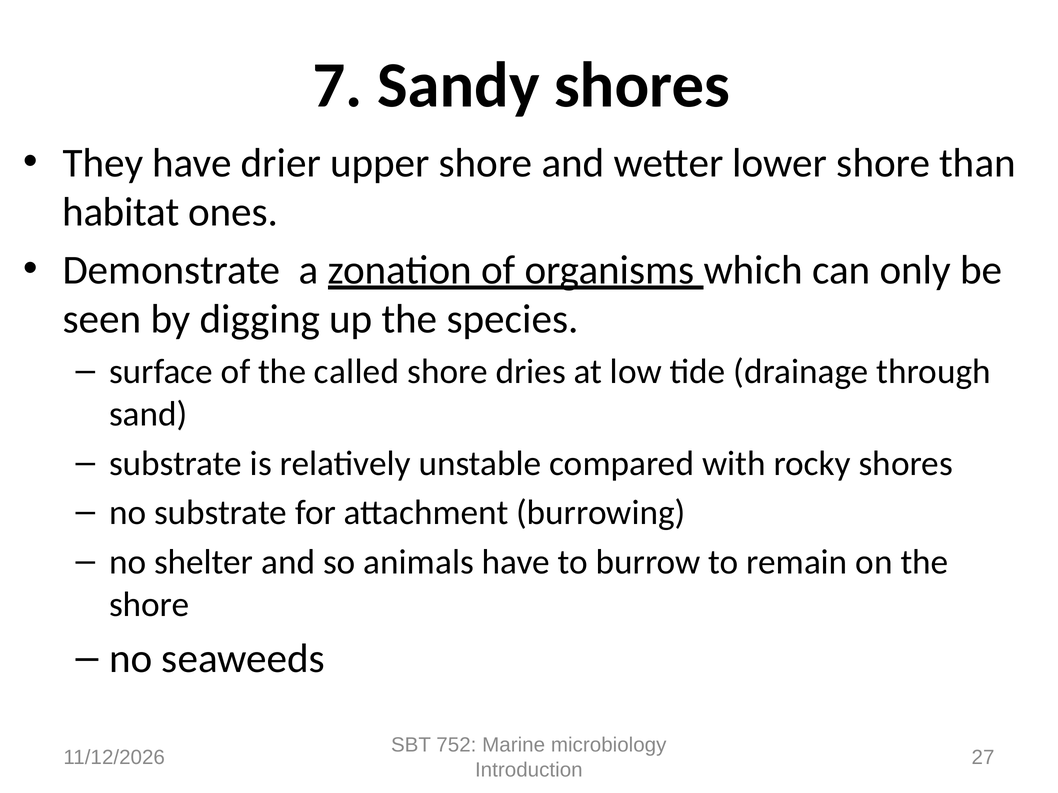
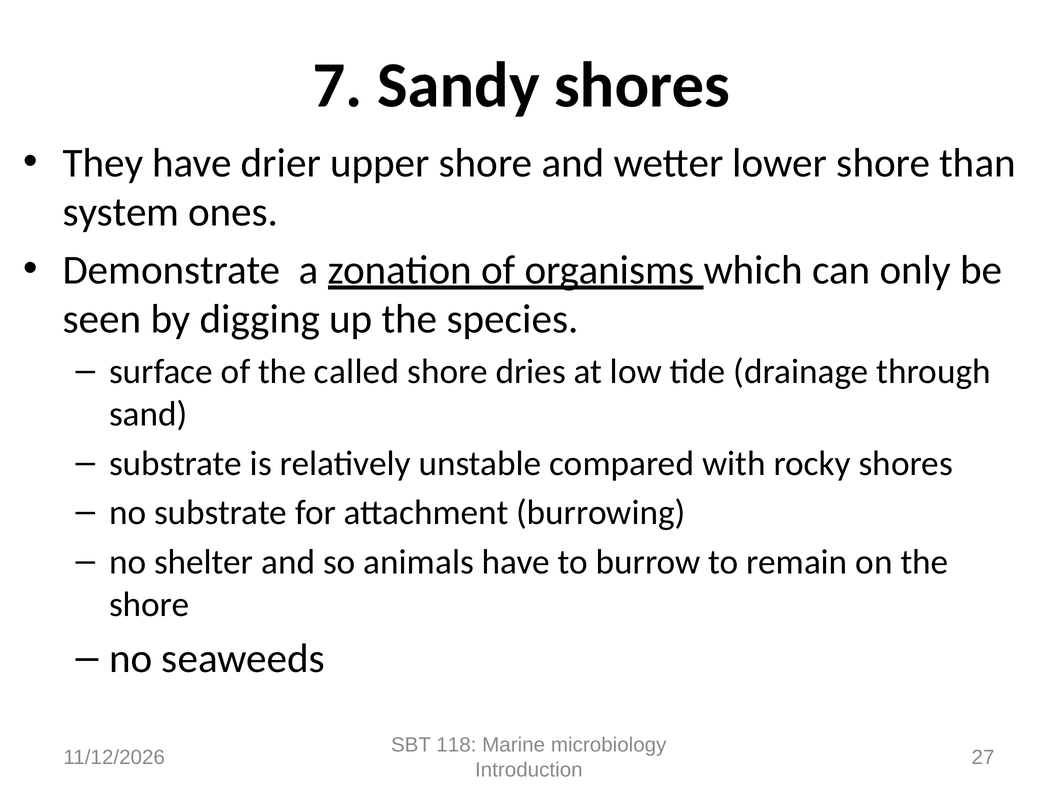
habitat: habitat -> system (121, 212)
752: 752 -> 118 (456, 746)
